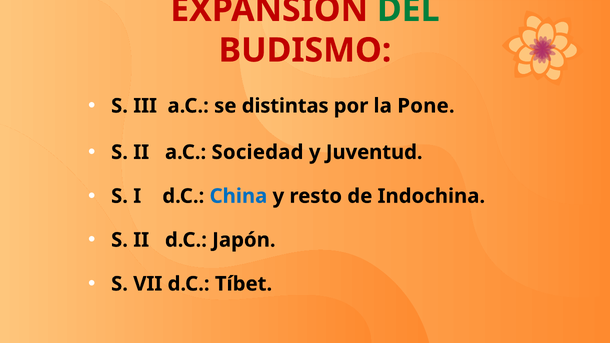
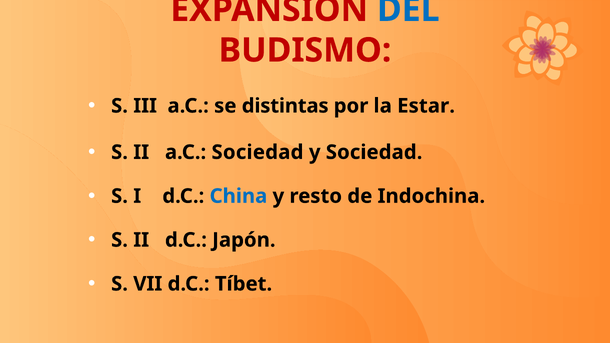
DEL colour: green -> blue (408, 10)
Pone: Pone -> Estar (426, 106)
y Juventud: Juventud -> Sociedad (374, 152)
